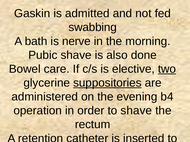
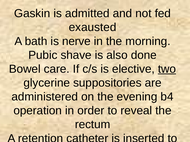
swabbing: swabbing -> exausted (93, 27)
suppositories underline: present -> none (107, 83)
to shave: shave -> reveal (136, 111)
